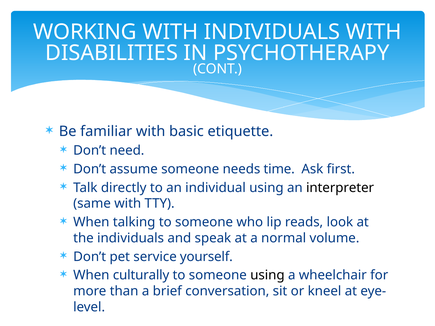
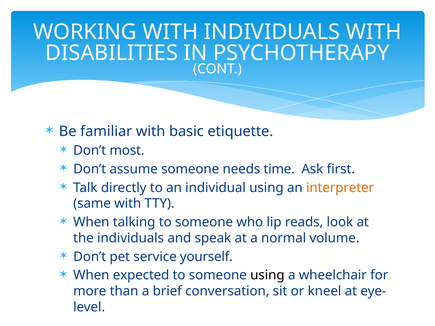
need: need -> most (127, 151)
interpreter colour: black -> orange (340, 188)
culturally: culturally -> expected (141, 275)
